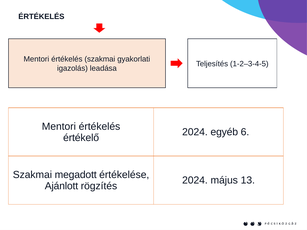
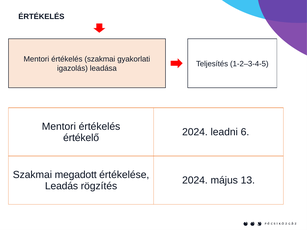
egyéb: egyéb -> leadni (224, 132)
Ajánlott: Ajánlott -> Leadás (61, 186)
